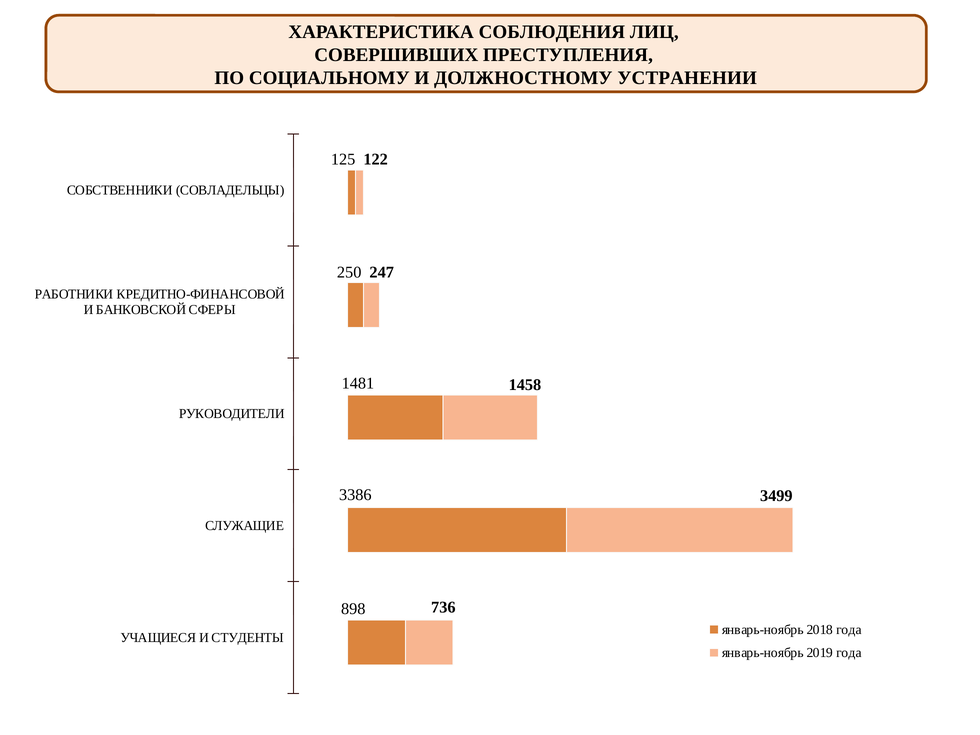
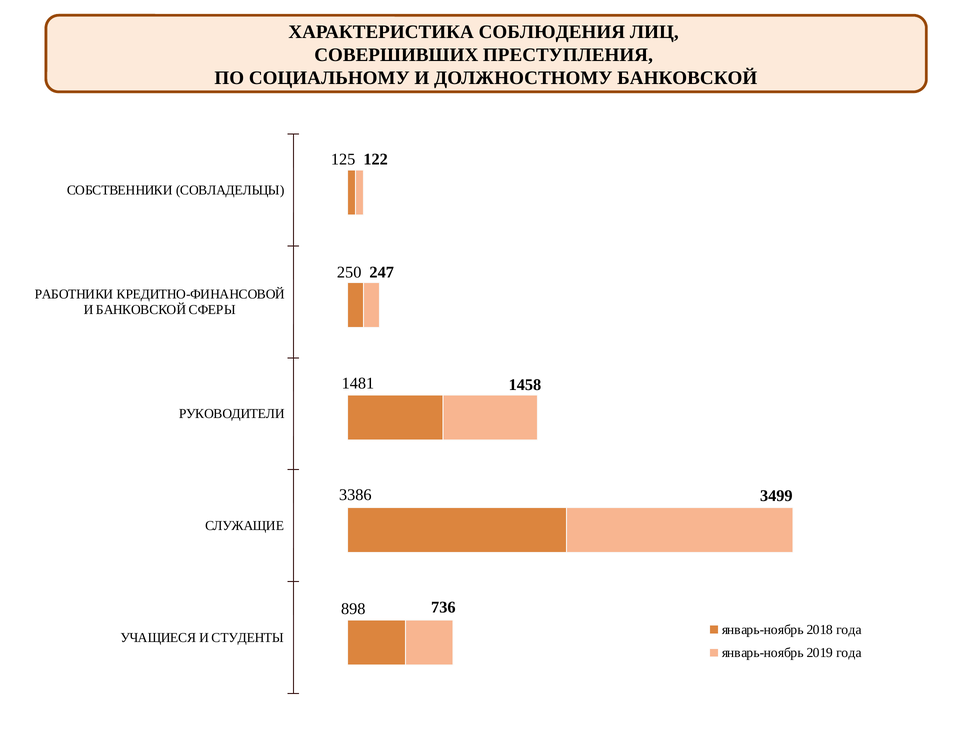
ДОЛЖНОСТНОМУ УСТРАНЕНИИ: УСТРАНЕНИИ -> БАНКОВСКОЙ (687, 78)
